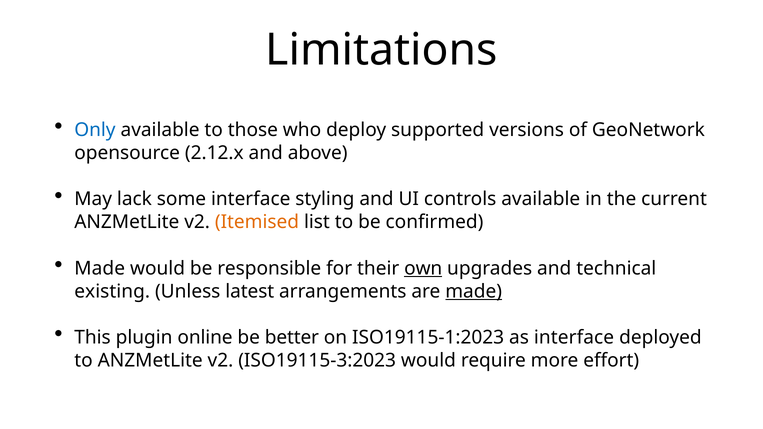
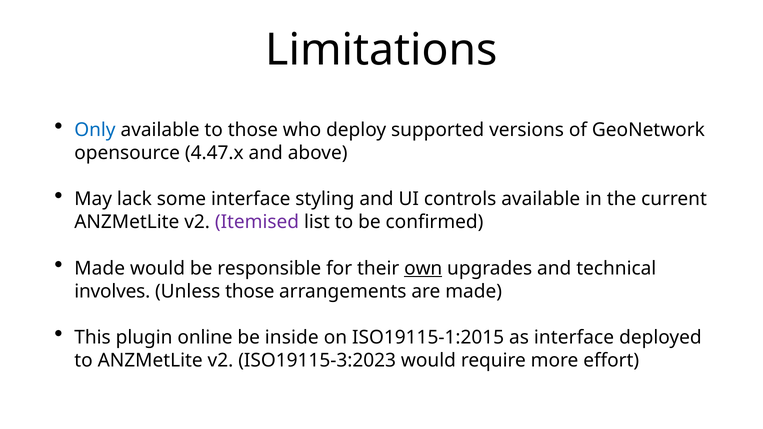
2.12.x: 2.12.x -> 4.47.x (214, 153)
Itemised colour: orange -> purple (257, 222)
existing: existing -> involves (112, 291)
Unless latest: latest -> those (250, 291)
made underline: present -> none (474, 291)
better: better -> inside (292, 338)
ISO19115-1:2023: ISO19115-1:2023 -> ISO19115-1:2015 (428, 338)
